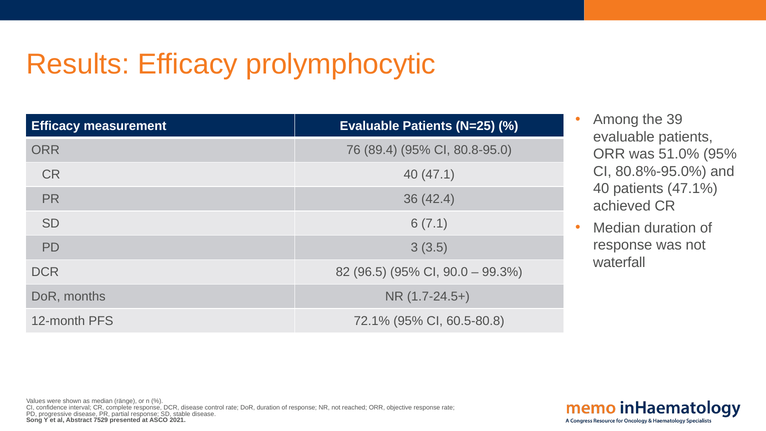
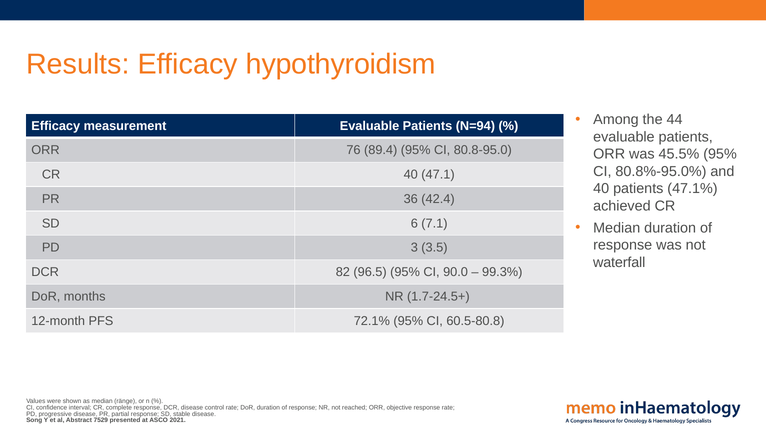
prolymphocytic: prolymphocytic -> hypothyroidism (341, 64)
39: 39 -> 44 (675, 120)
N=25: N=25 -> N=94 (475, 126)
51.0%: 51.0% -> 45.5% (679, 154)
